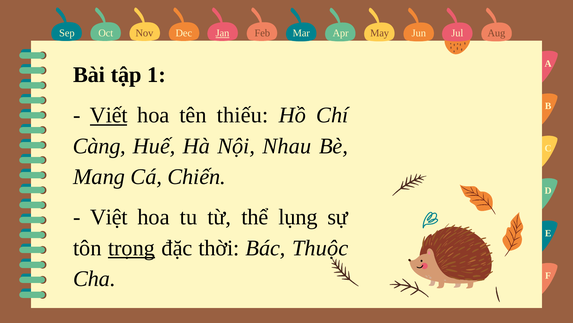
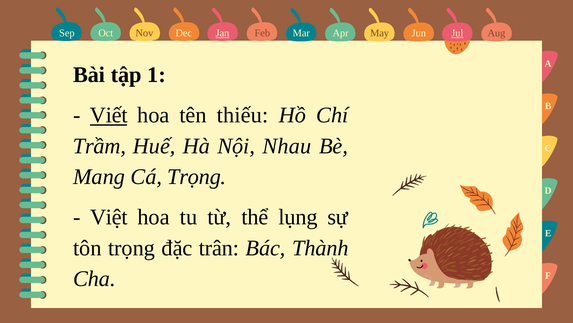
Jul underline: none -> present (457, 33)
Càng: Càng -> Trầm (99, 146)
Cá Chiến: Chiến -> Trọng (197, 177)
trọng underline: present -> none (132, 248)
thời: thời -> trân (219, 248)
Thuộc: Thuộc -> Thành (320, 248)
